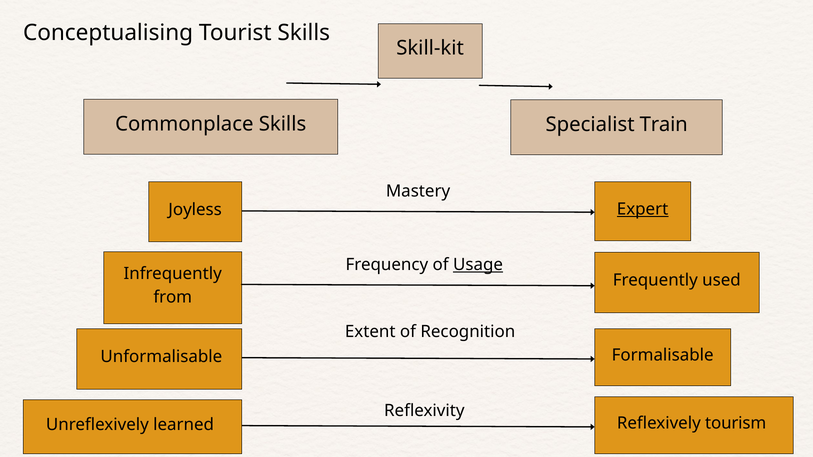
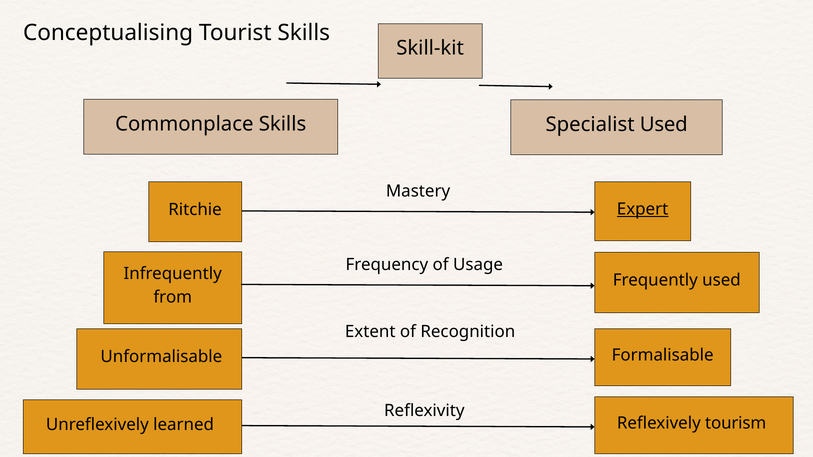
Specialist Train: Train -> Used (664, 125)
Joyless: Joyless -> Ritchie (195, 210)
Usage underline: present -> none (478, 265)
